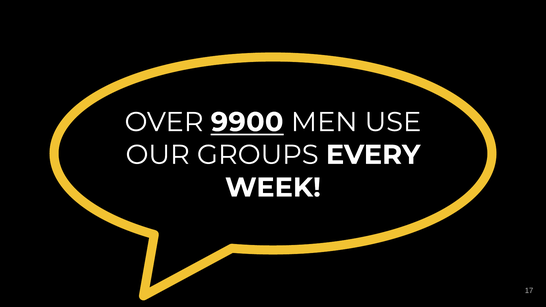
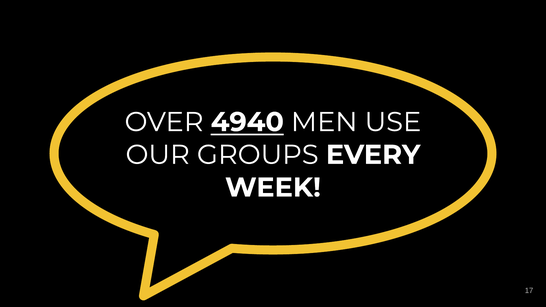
9900: 9900 -> 4940 (247, 122)
